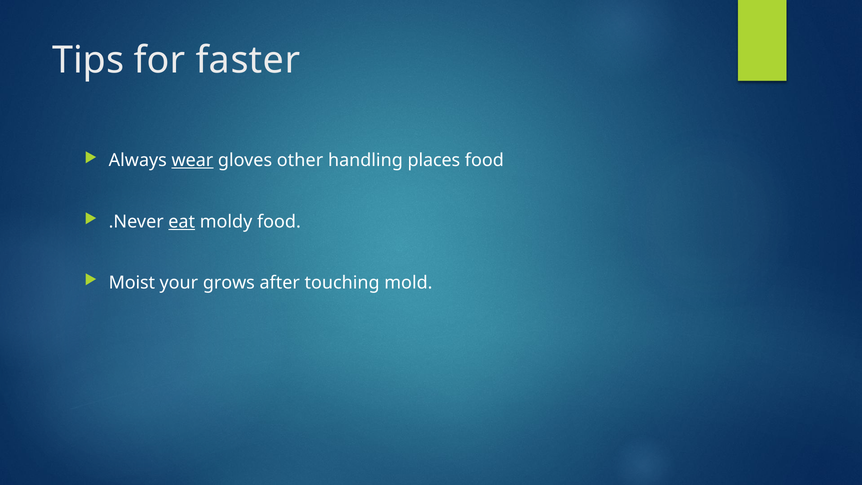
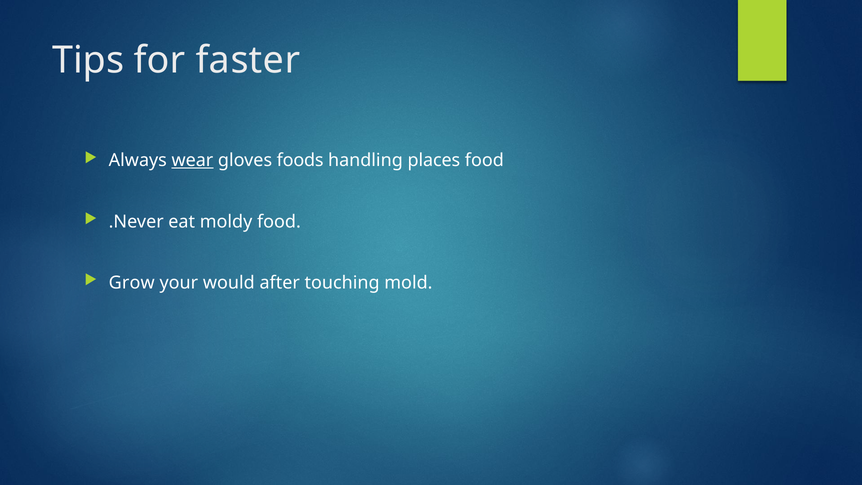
other: other -> foods (300, 160)
eat underline: present -> none (182, 222)
Moist: Moist -> Grow (132, 283)
grows: grows -> would (229, 283)
